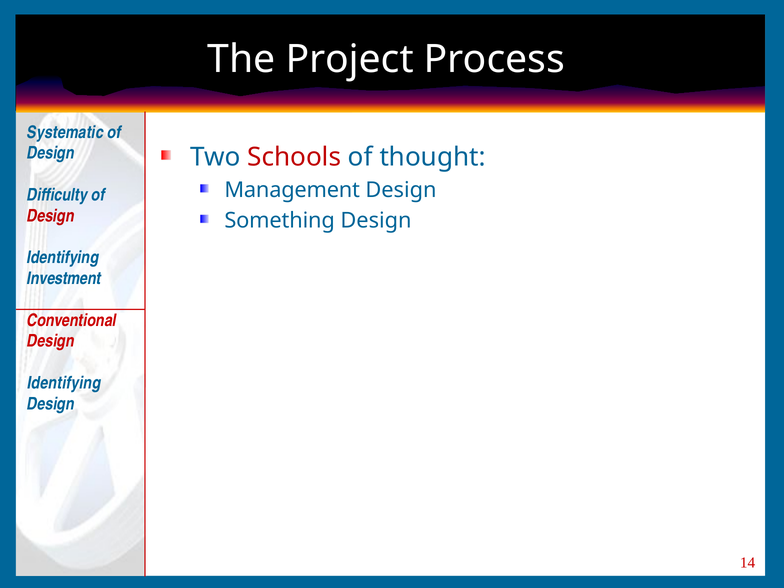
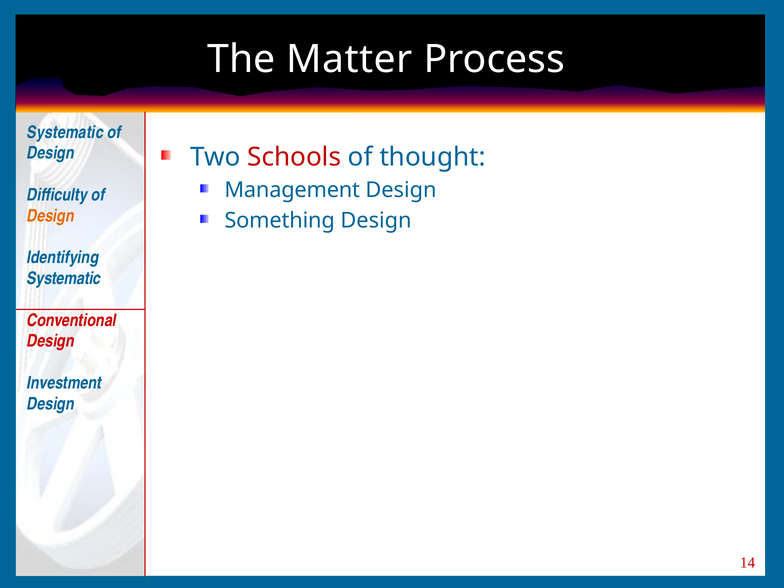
Project: Project -> Matter (349, 59)
Design colour: red -> orange (51, 216)
Investment: Investment -> Systematic (64, 279)
Identifying: Identifying -> Investment (64, 383)
